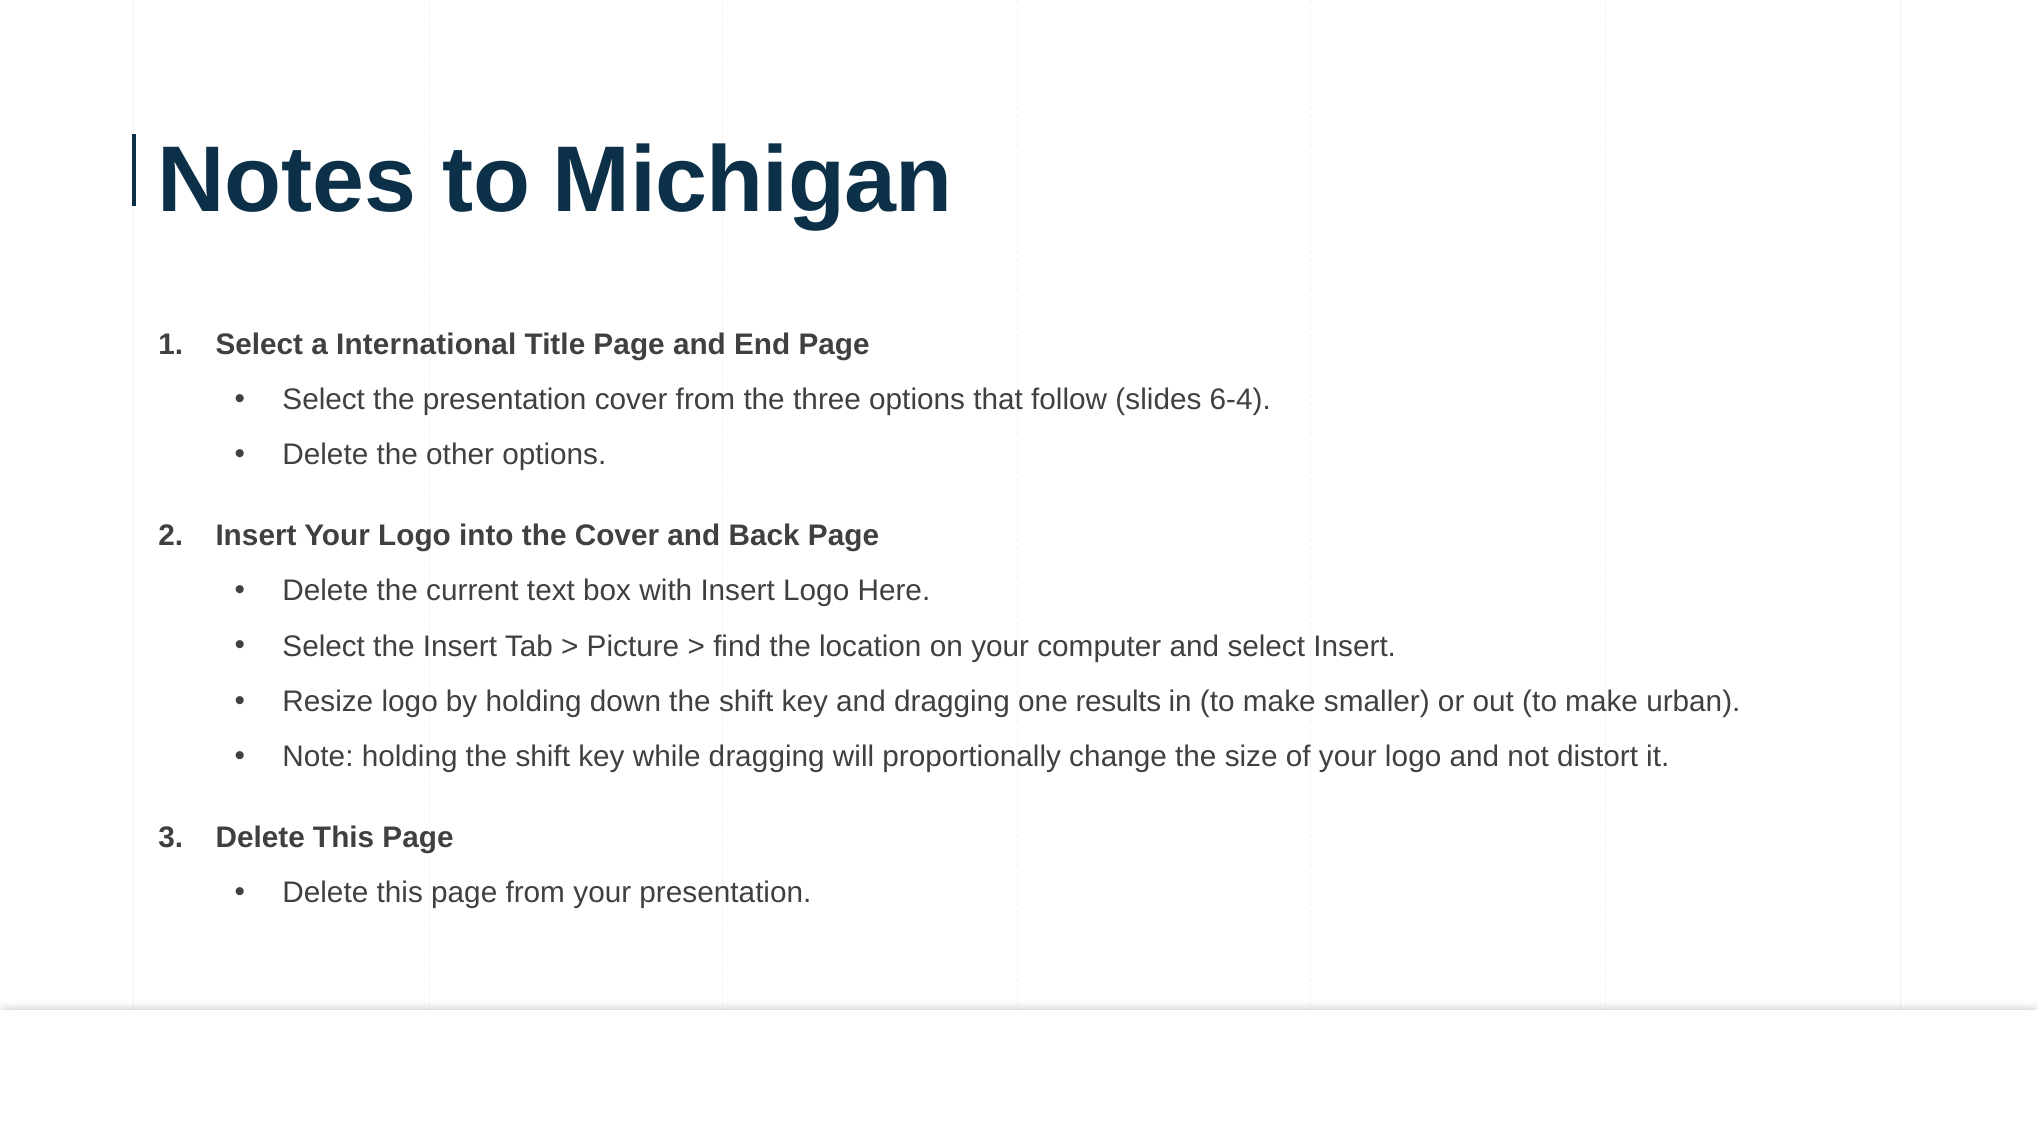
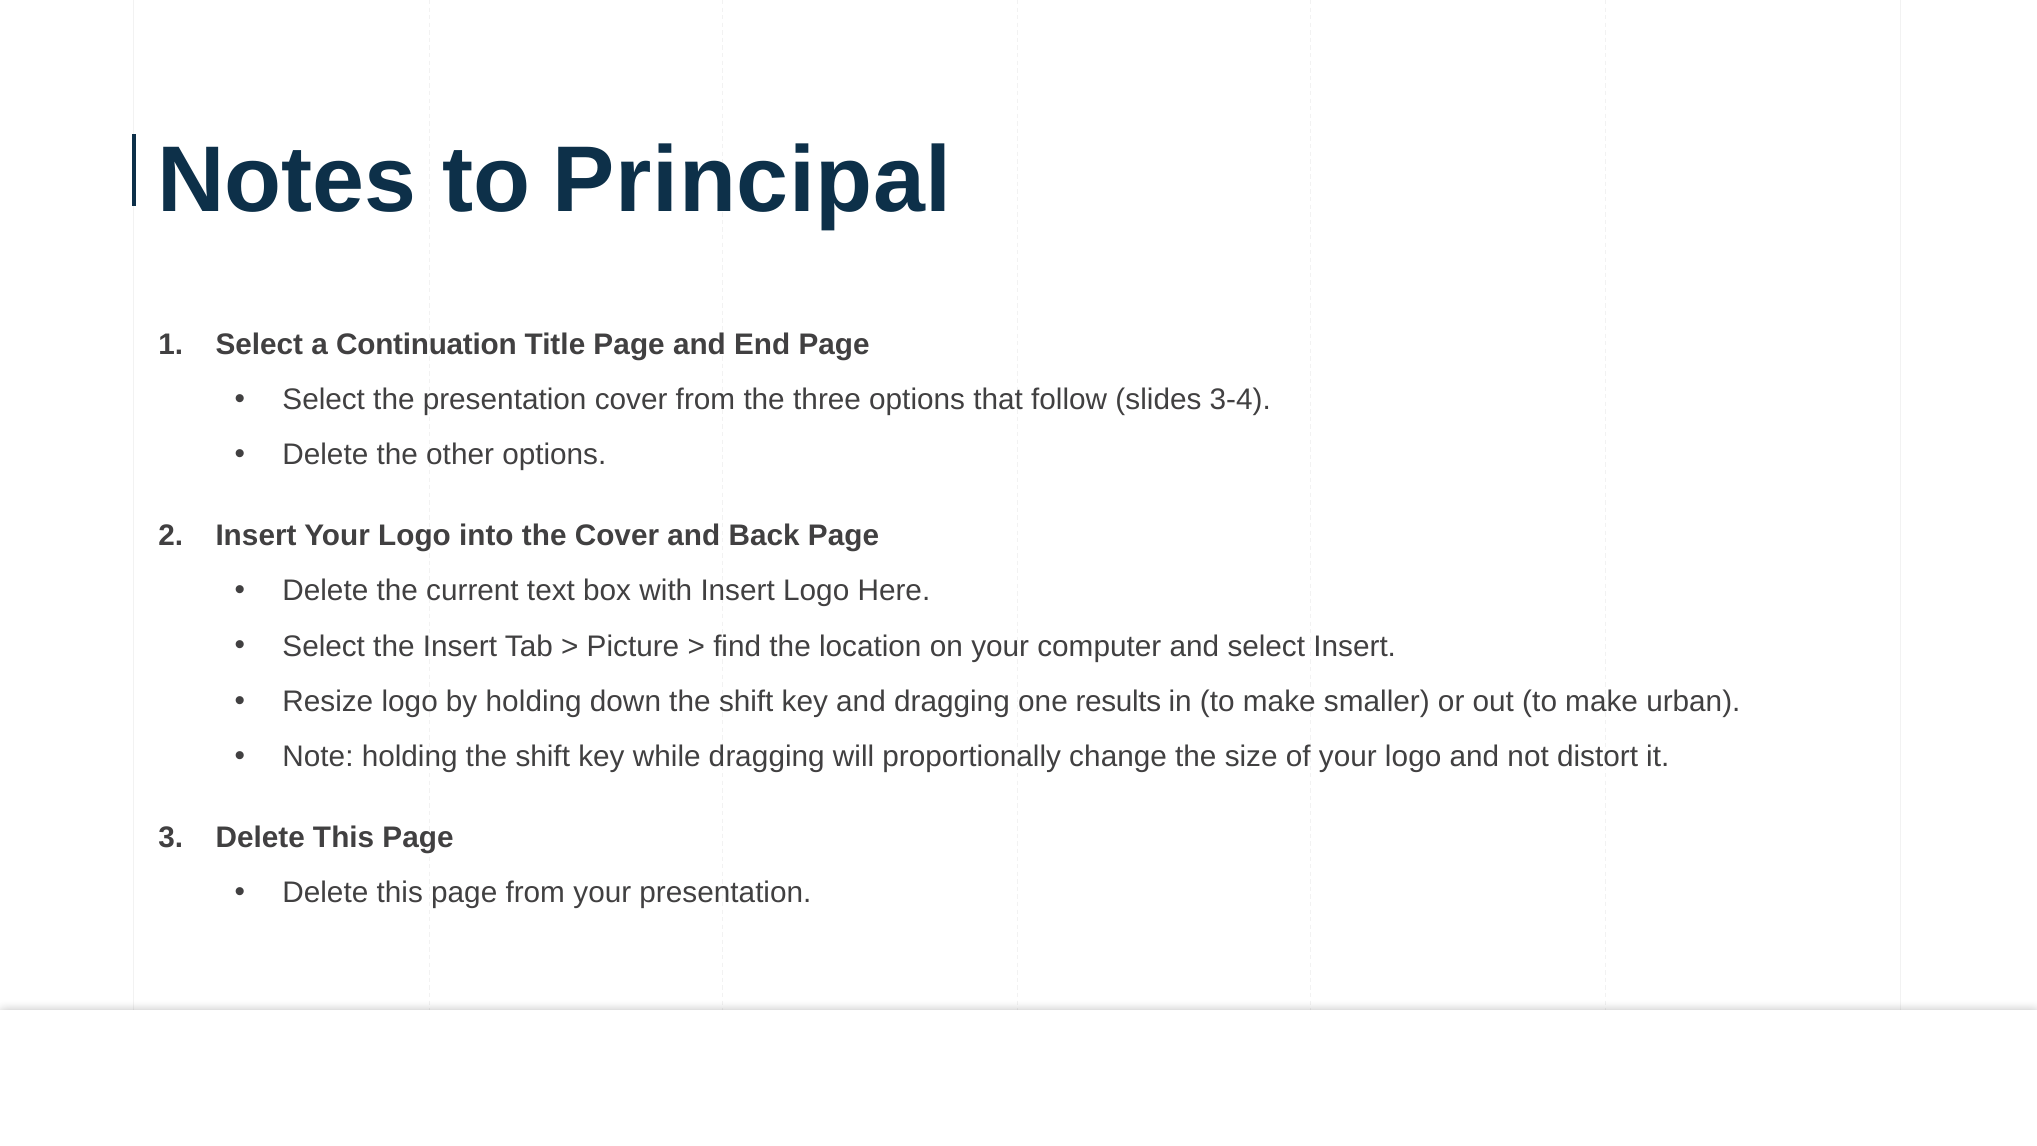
Michigan: Michigan -> Principal (752, 181)
International: International -> Continuation (426, 344)
6-4: 6-4 -> 3-4 (1240, 399)
